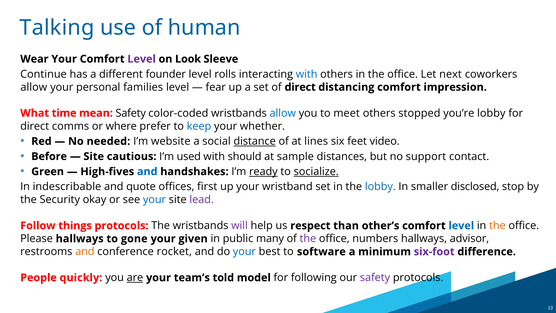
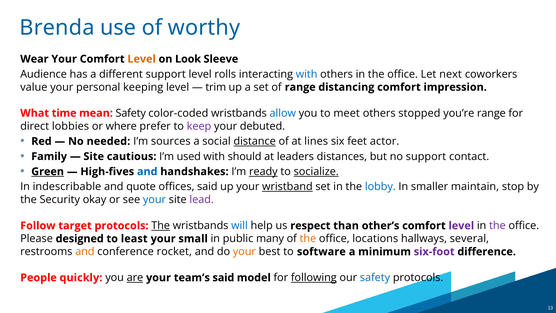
Talking: Talking -> Brenda (57, 28)
human: human -> worthy (204, 28)
Level colour: purple -> orange (142, 59)
Continue: Continue -> Audience (44, 74)
different founder: founder -> support (166, 74)
allow: allow -> value (34, 87)
families: families -> keeping (143, 87)
fear: fear -> trim (216, 87)
of direct: direct -> range (300, 87)
you’re lobby: lobby -> range (491, 113)
comms: comms -> lobbies (70, 126)
keep colour: blue -> purple (199, 126)
whether: whether -> debuted (262, 126)
website: website -> sources (171, 141)
video: video -> actor (385, 141)
Before: Before -> Family (49, 156)
sample: sample -> leaders (295, 156)
Green underline: none -> present (48, 171)
offices first: first -> said (207, 187)
wristband underline: none -> present (287, 187)
disclosed: disclosed -> maintain (475, 187)
things: things -> target (75, 226)
The underline: none -> present (161, 226)
will colour: purple -> blue (239, 226)
level colour: blue -> purple (461, 226)
the colour: orange -> purple (497, 226)
Please hallways: hallways -> designed (80, 239)
gone: gone -> least (134, 239)
given: given -> small (193, 239)
the colour: purple -> orange (308, 239)
numbers: numbers -> locations (375, 239)
advisor: advisor -> several (469, 239)
your colour: blue -> orange (244, 252)
team’s told: told -> said (223, 277)
following underline: none -> present (314, 277)
safety colour: purple -> blue (375, 277)
